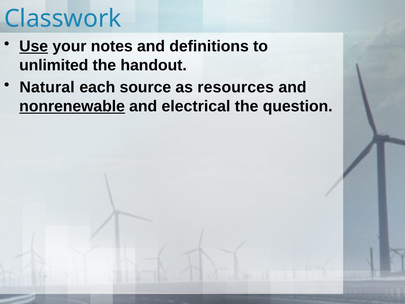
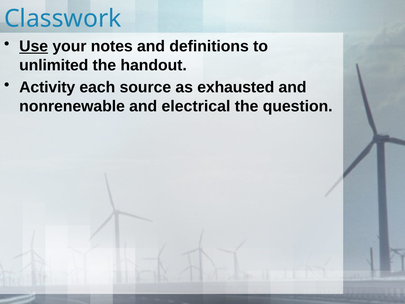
Natural: Natural -> Activity (47, 87)
resources: resources -> exhausted (236, 87)
nonrenewable underline: present -> none (72, 106)
